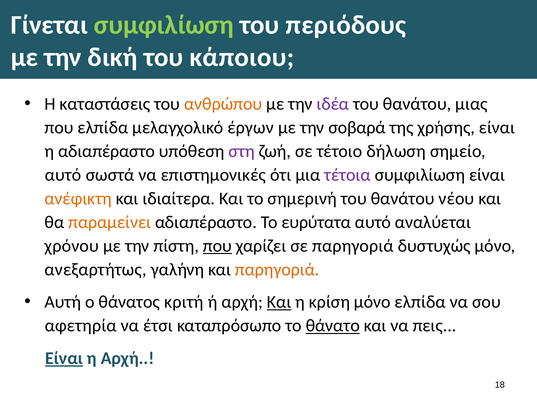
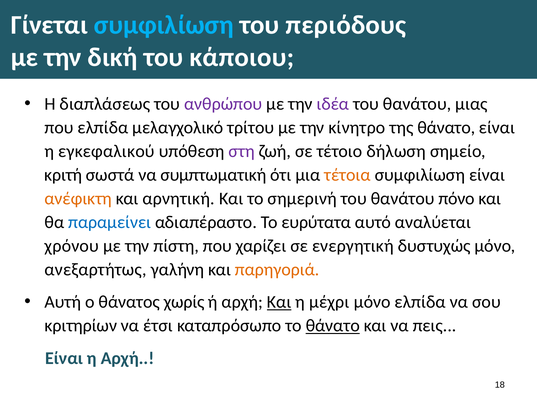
συμφιλίωση colour: light green -> light blue (164, 25)
καταστάσεις: καταστάσεις -> διαπλάσεως (105, 104)
ανθρώπου colour: orange -> purple (223, 104)
έργων: έργων -> τρίτου (251, 128)
σοβαρά: σοβαρά -> κίνητρο (357, 128)
της χρήσης: χρήσης -> θάνατο (446, 128)
η αδιαπέραστο: αδιαπέραστο -> εγκεφαλικού (106, 151)
αυτό: αυτό -> κριτή (63, 175)
επιστημονικές: επιστημονικές -> συμπτωματική (213, 175)
τέτοια colour: purple -> orange (347, 175)
ιδιαίτερα: ιδιαίτερα -> αρνητική (179, 198)
νέου: νέου -> πόνο (457, 198)
παραμείνει colour: orange -> blue (110, 222)
που underline: present -> none (217, 246)
σε παρηγοριά: παρηγοριά -> ενεργητική (353, 246)
κριτή: κριτή -> χωρίς (184, 302)
κρίση: κρίση -> μέχρι (329, 302)
αφετηρία: αφετηρία -> κριτηρίων (81, 325)
Είναι underline: present -> none (64, 358)
